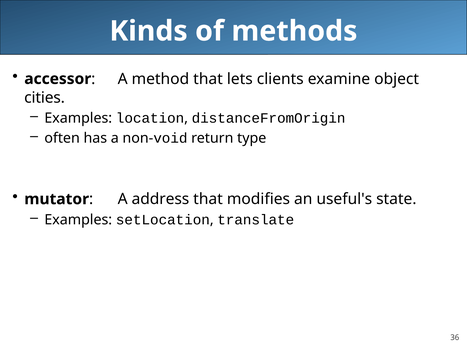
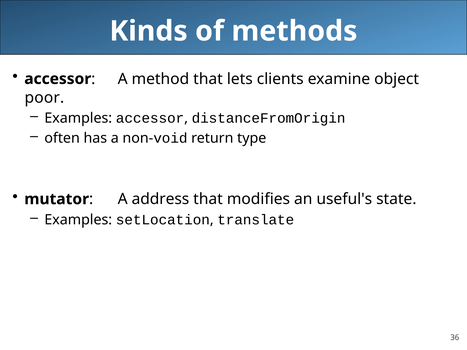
cities: cities -> poor (44, 98)
Examples location: location -> accessor (150, 118)
